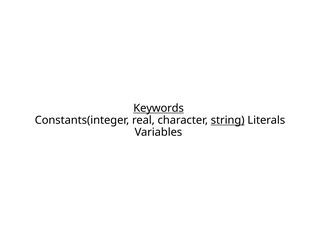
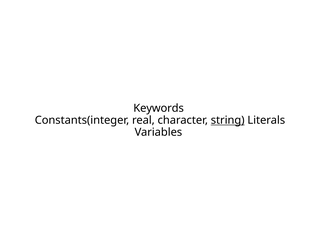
Keywords underline: present -> none (159, 108)
